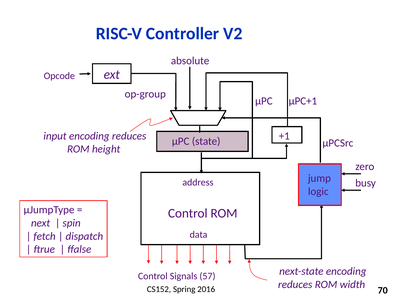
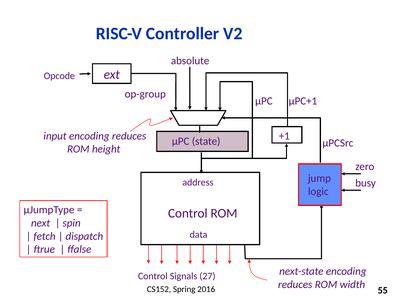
57: 57 -> 27 (207, 276)
70: 70 -> 55 (383, 291)
